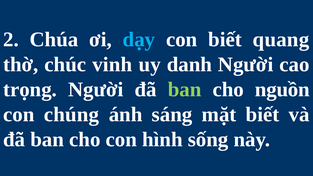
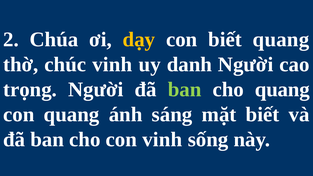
dạy colour: light blue -> yellow (139, 39)
cho nguồn: nguồn -> quang (282, 89)
con chúng: chúng -> quang (72, 115)
con hình: hình -> vinh (162, 140)
